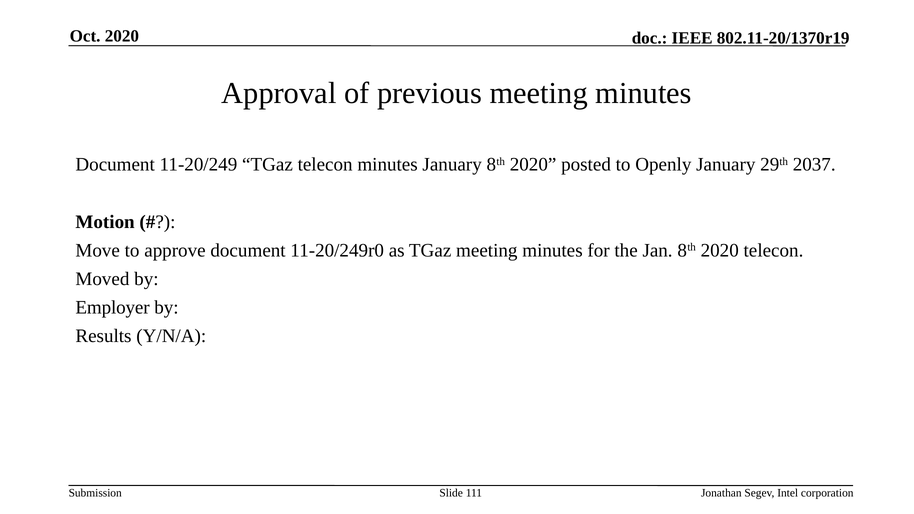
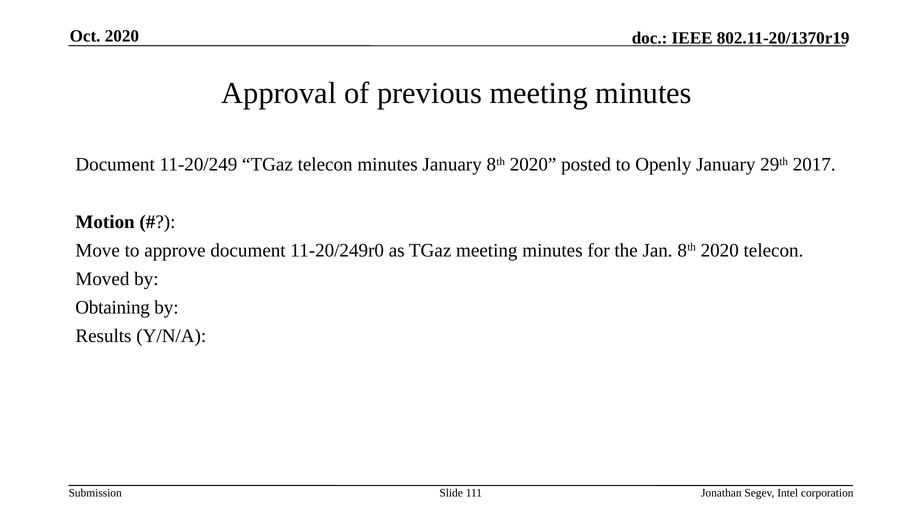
2037: 2037 -> 2017 (814, 165)
Employer: Employer -> Obtaining (113, 308)
